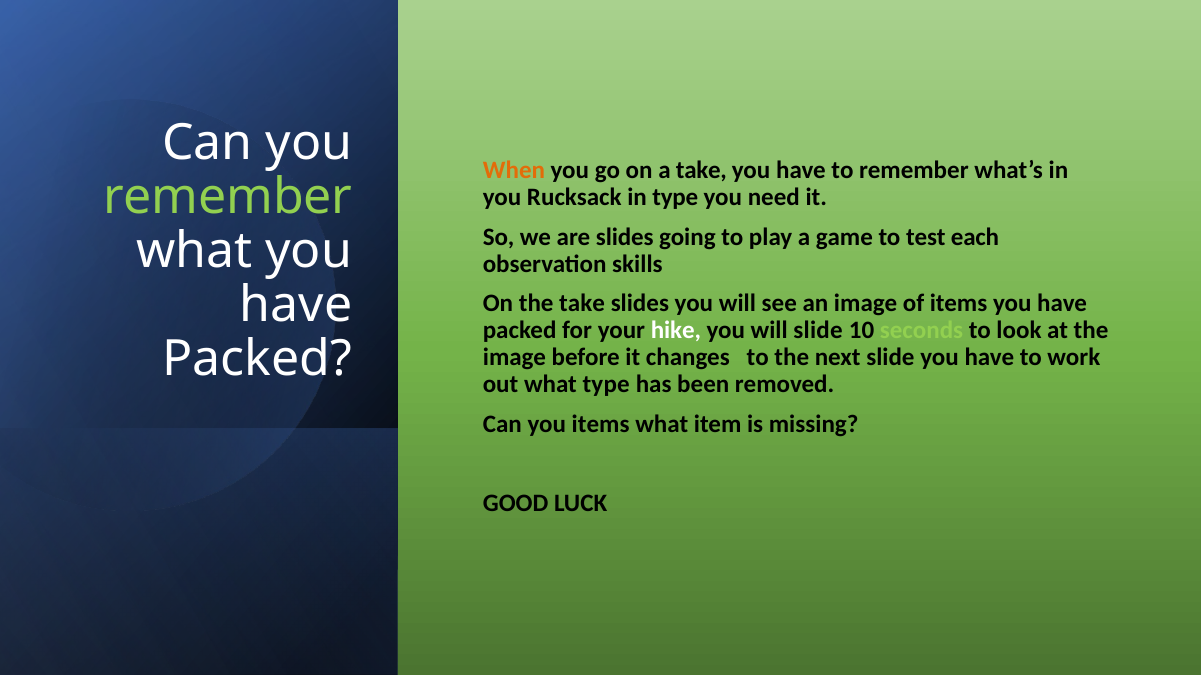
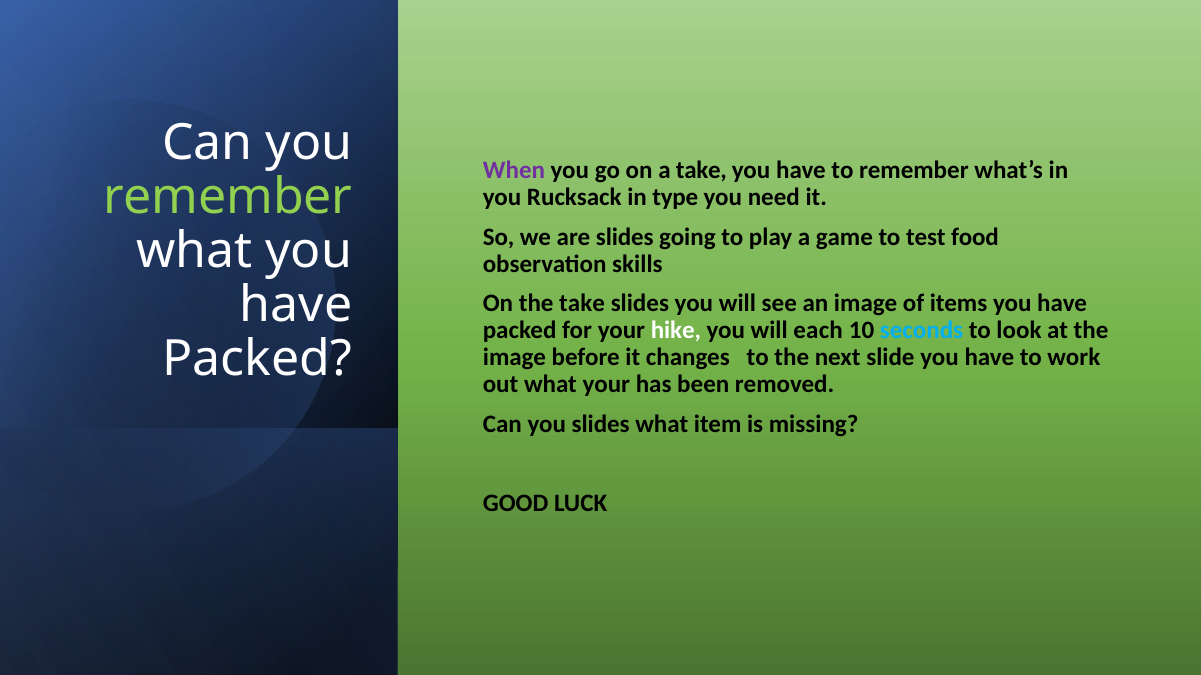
When colour: orange -> purple (514, 170)
each: each -> food (975, 237)
will slide: slide -> each (818, 331)
seconds colour: light green -> light blue (921, 331)
what type: type -> your (606, 385)
you items: items -> slides (601, 424)
